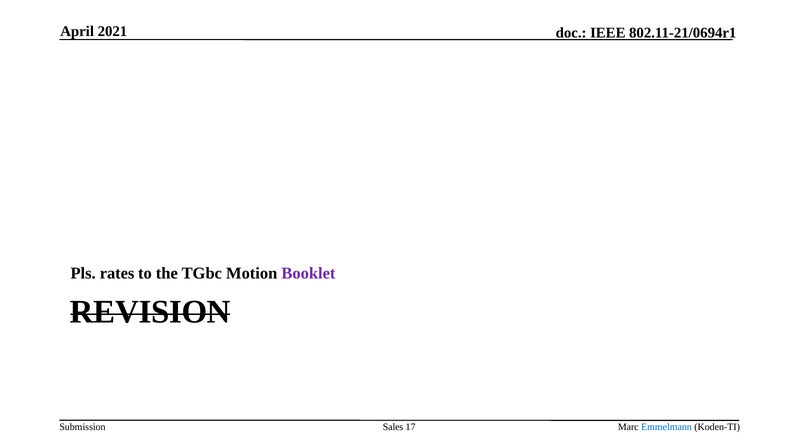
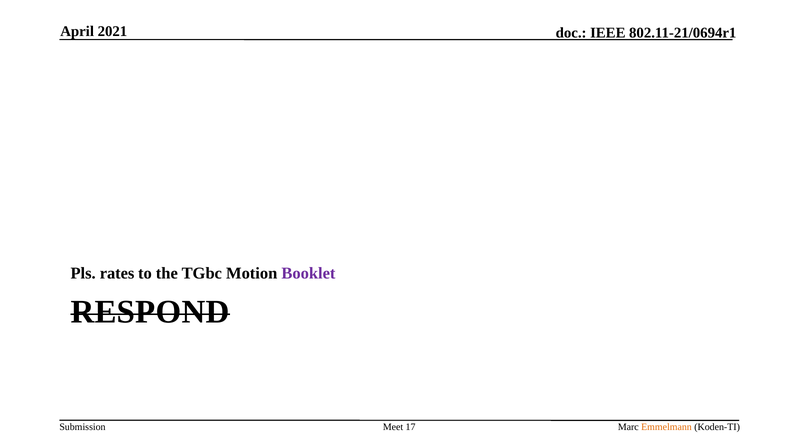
REVISION: REVISION -> RESPOND (150, 312)
Sales: Sales -> Meet (393, 427)
Emmelmann colour: blue -> orange (666, 427)
